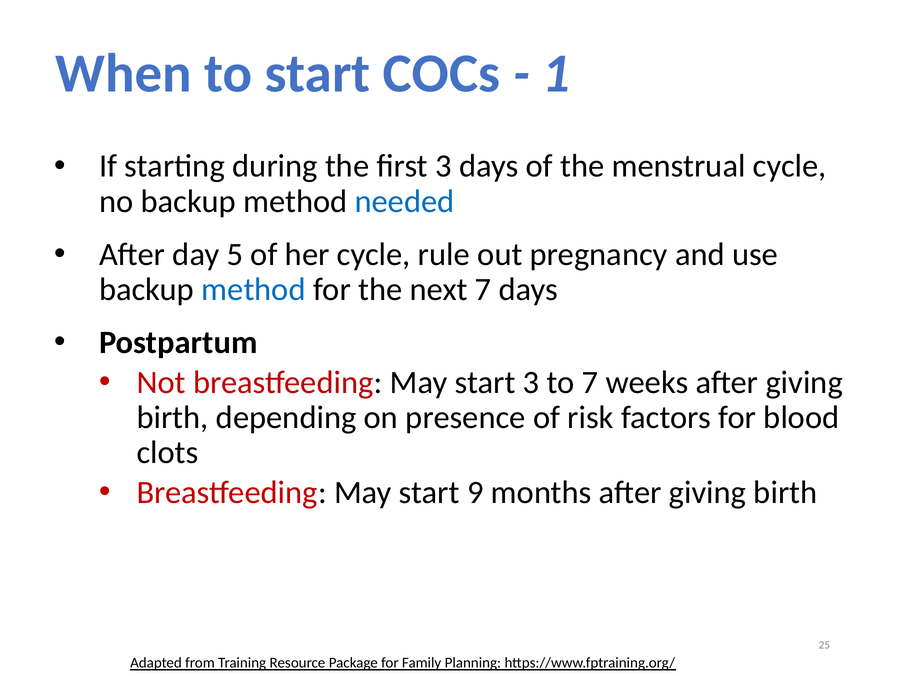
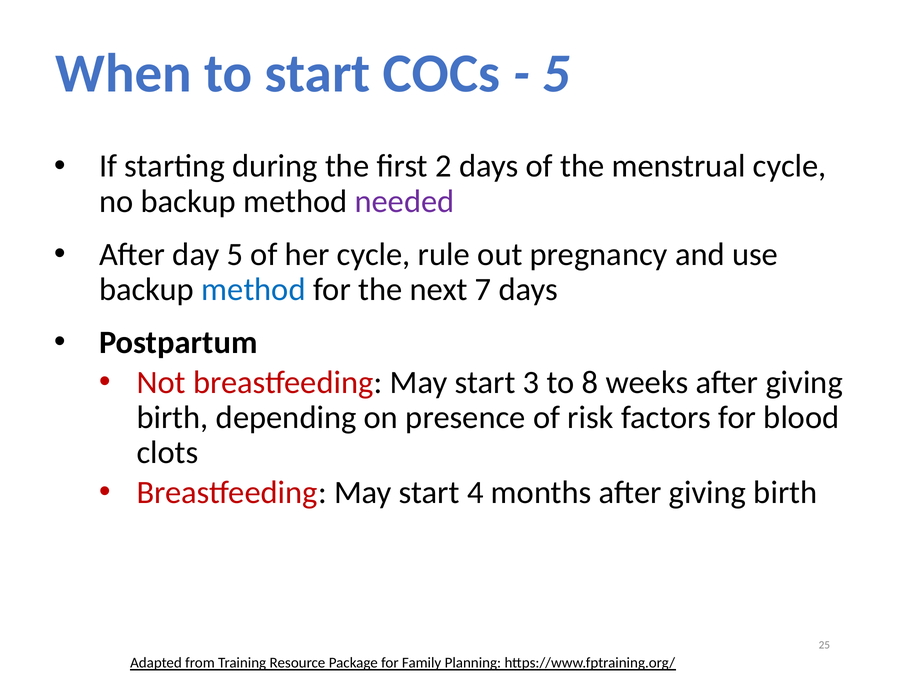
1: 1 -> 5 (556, 74)
first 3: 3 -> 2 (443, 166)
needed colour: blue -> purple (405, 201)
to 7: 7 -> 8 (590, 382)
9: 9 -> 4 (475, 492)
